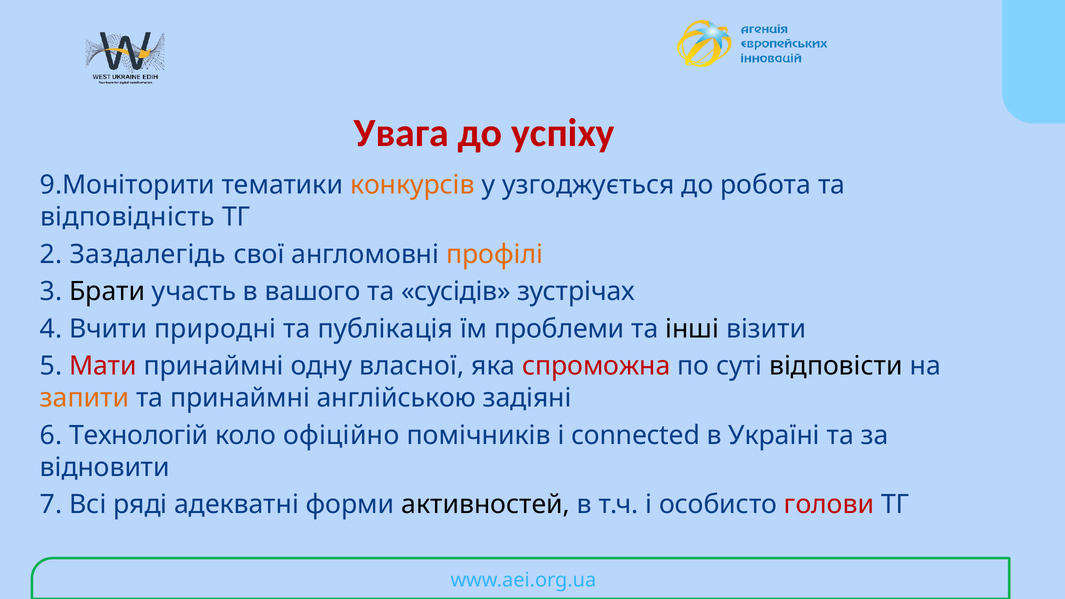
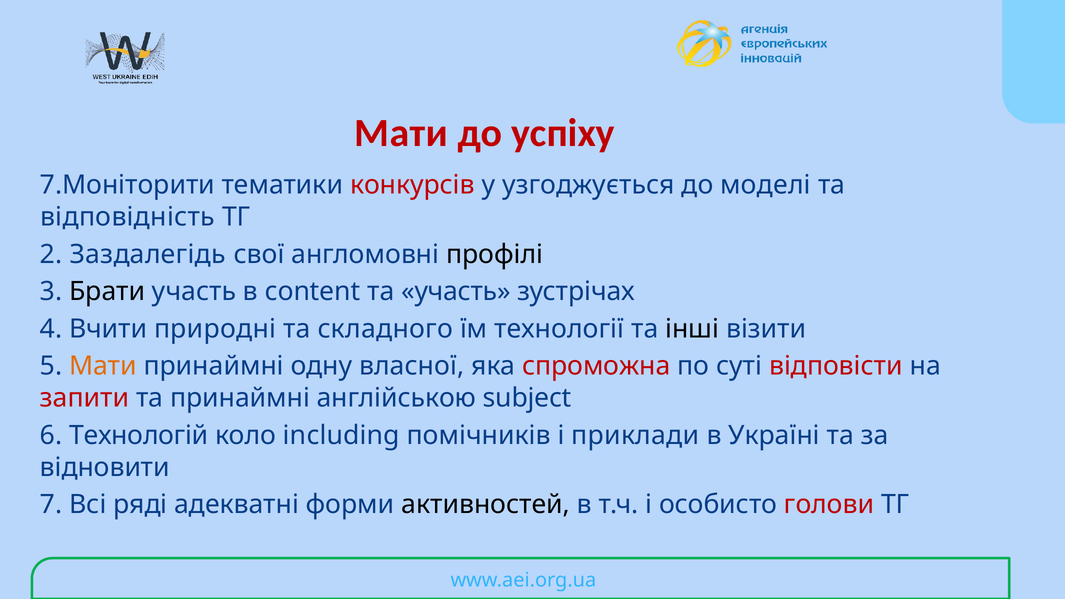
Увага: Увага -> Мати (401, 133)
9.Моніторити: 9.Моніторити -> 7.Моніторити (127, 185)
конкурсів colour: orange -> red (412, 185)
робота: робота -> моделі (766, 185)
профілі colour: orange -> black (495, 254)
вашого: вашого -> content (313, 292)
та сусідів: сусідів -> участь (456, 292)
публікація: публікація -> складного (385, 329)
проблеми: проблеми -> технології (559, 329)
Мати colour: red -> orange (103, 366)
відповісти colour: black -> red (836, 366)
запити colour: orange -> red (85, 398)
задіяні: задіяні -> subject (527, 398)
офіційно: офіційно -> including (341, 435)
connected: connected -> приклади (635, 435)
